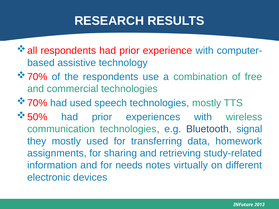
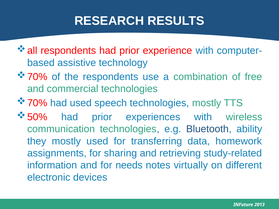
signal: signal -> ability (249, 129)
